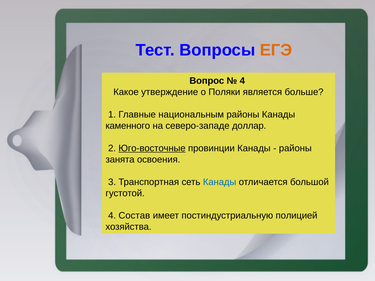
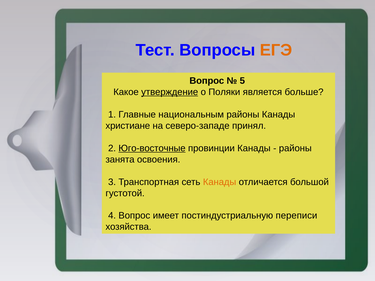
4: 4 -> 5 (242, 81)
утверждение underline: none -> present (170, 92)
каменного: каменного -> христиане (128, 126)
доллар: доллар -> принял (249, 126)
Канады colour: blue -> orange (220, 182)
4 Состав: Состав -> Вопрос (134, 216)
полицией: полицией -> переписи (296, 216)
